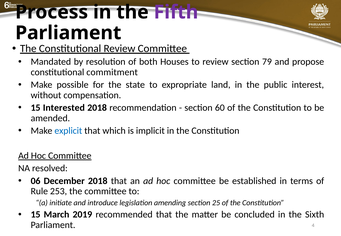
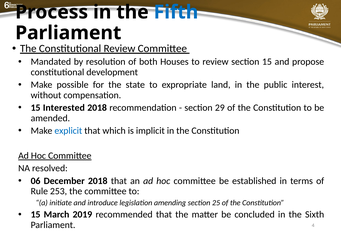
Fifth colour: purple -> blue (176, 12)
section 79: 79 -> 15 (267, 62)
commitment: commitment -> development (112, 72)
60: 60 -> 29 (220, 108)
